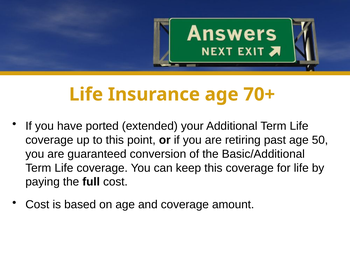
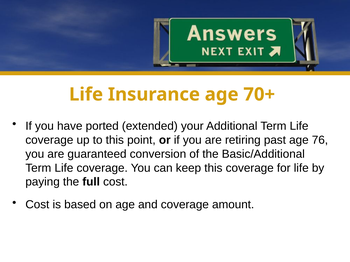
50: 50 -> 76 (320, 140)
